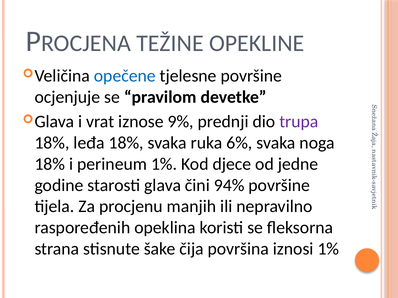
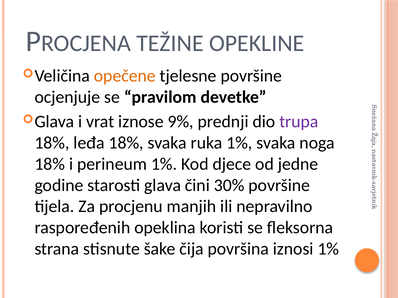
opečene colour: blue -> orange (125, 76)
ruka 6%: 6% -> 1% (239, 143)
94%: 94% -> 30% (229, 185)
